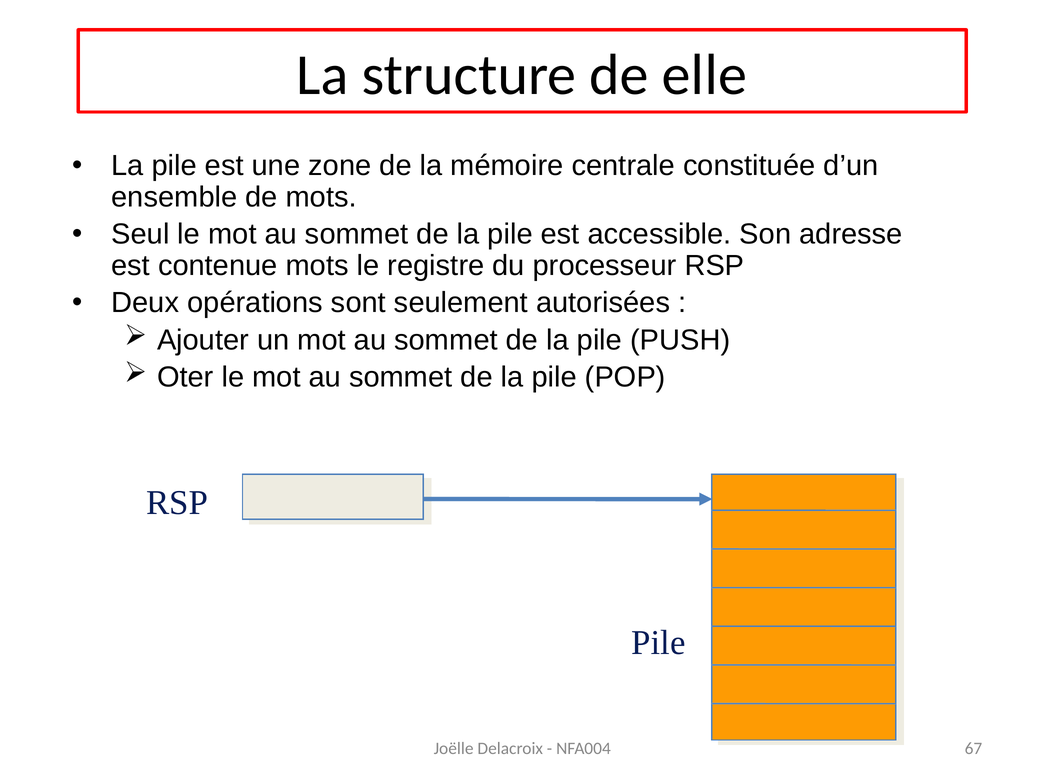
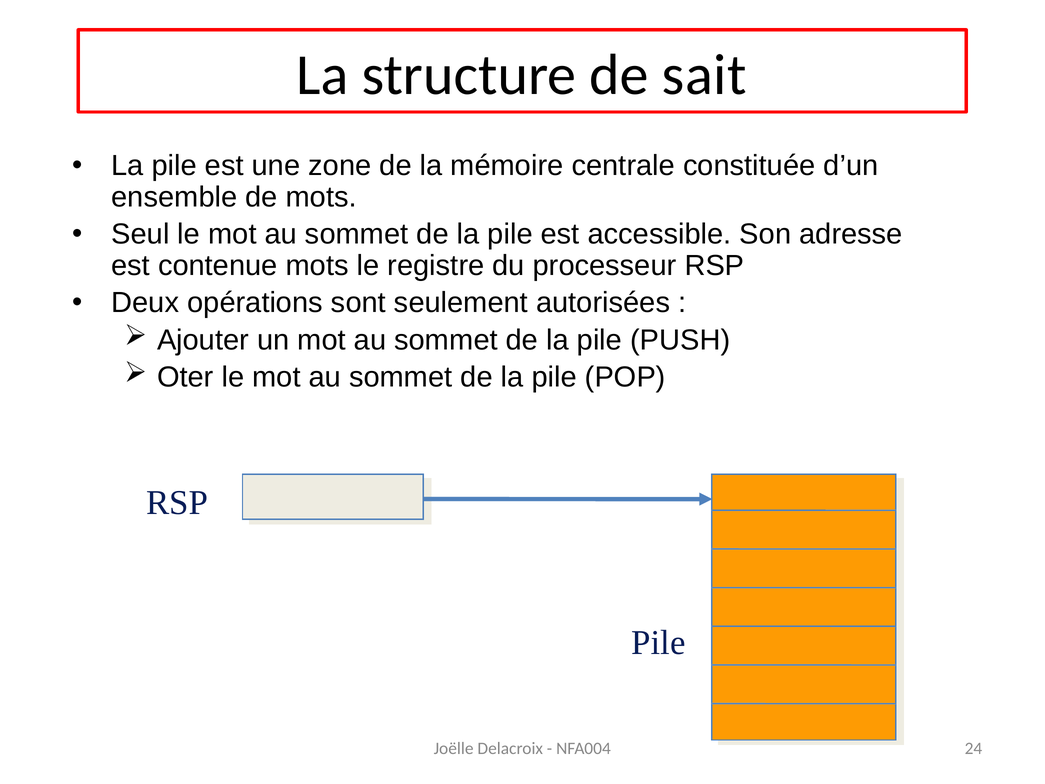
elle: elle -> sait (704, 75)
67: 67 -> 24 (973, 748)
